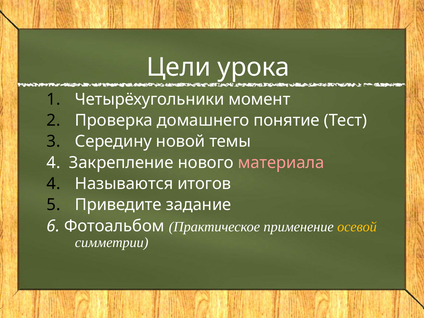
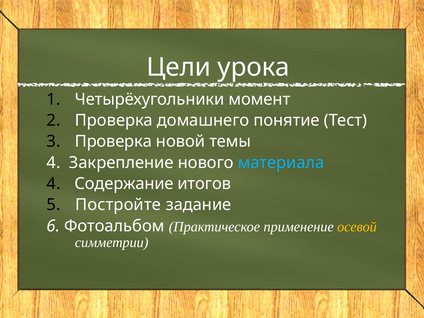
Середину: Середину -> Проверка (113, 142)
материала colour: pink -> light blue (281, 163)
Называются: Называются -> Содержание (124, 184)
Приведите: Приведите -> Постройте (118, 205)
